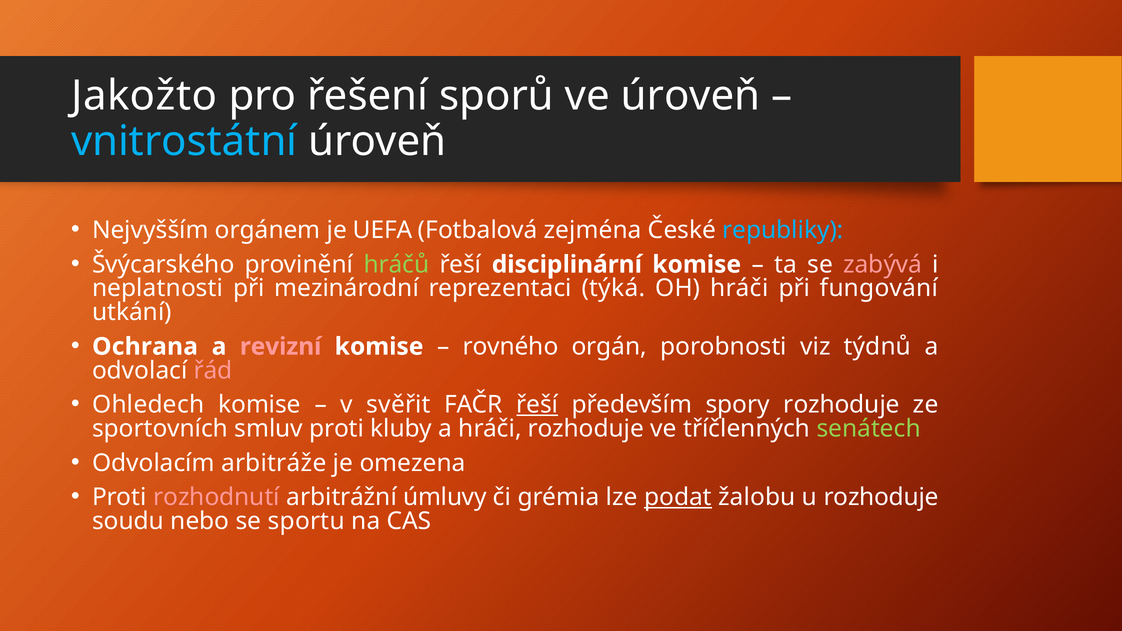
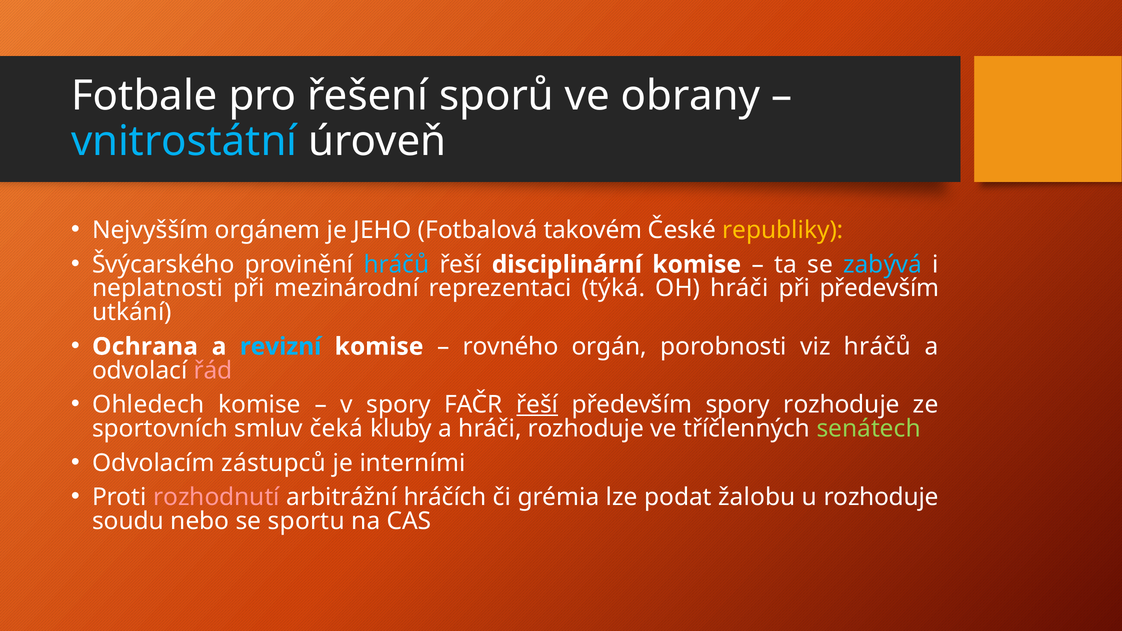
Jakožto: Jakožto -> Fotbale (144, 96)
ve úroveň: úroveň -> obrany (691, 96)
UEFA: UEFA -> JEHO (382, 230)
zejména: zejména -> takovém (593, 230)
republiky colour: light blue -> yellow (783, 230)
hráčů colour: light green -> light blue (396, 265)
zabývá colour: pink -> light blue (883, 265)
při fungování: fungování -> především (879, 288)
revizní colour: pink -> light blue (281, 347)
viz týdnů: týdnů -> hráčů (877, 347)
v svěřit: svěřit -> spory (399, 405)
smluv proti: proti -> čeká (336, 429)
arbitráže: arbitráže -> zástupců (274, 463)
omezena: omezena -> interními (412, 463)
úmluvy: úmluvy -> hráčích (445, 497)
podat underline: present -> none (678, 497)
